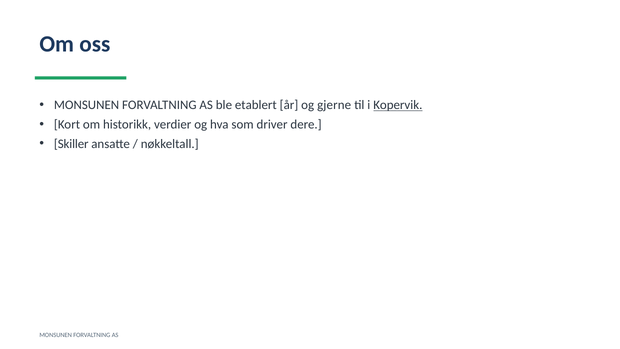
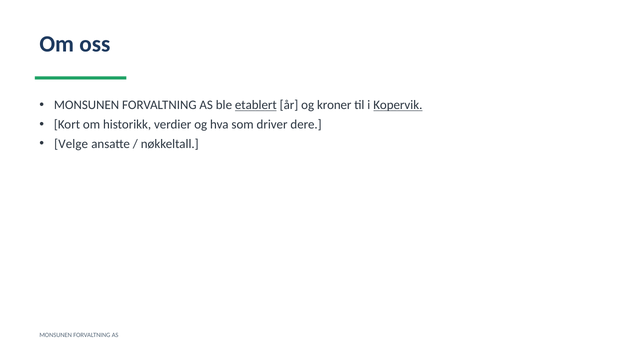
etablert underline: none -> present (256, 105)
gjerne: gjerne -> kroner (334, 105)
Skiller: Skiller -> Velge (71, 144)
